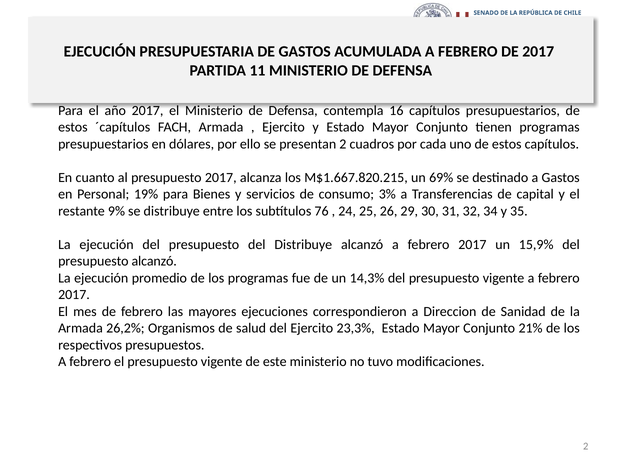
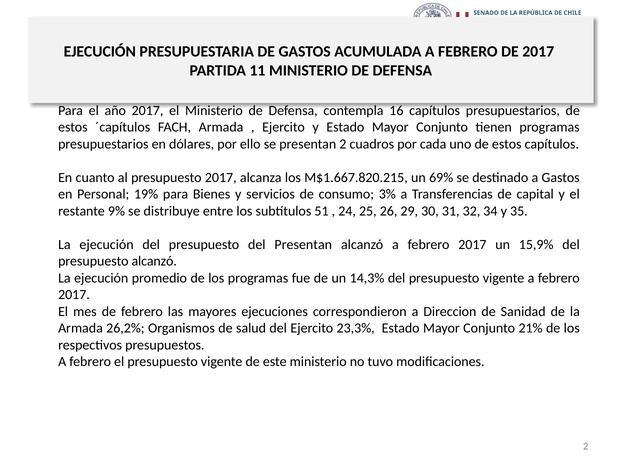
76: 76 -> 51 (322, 211)
del Distribuye: Distribuye -> Presentan (303, 245)
